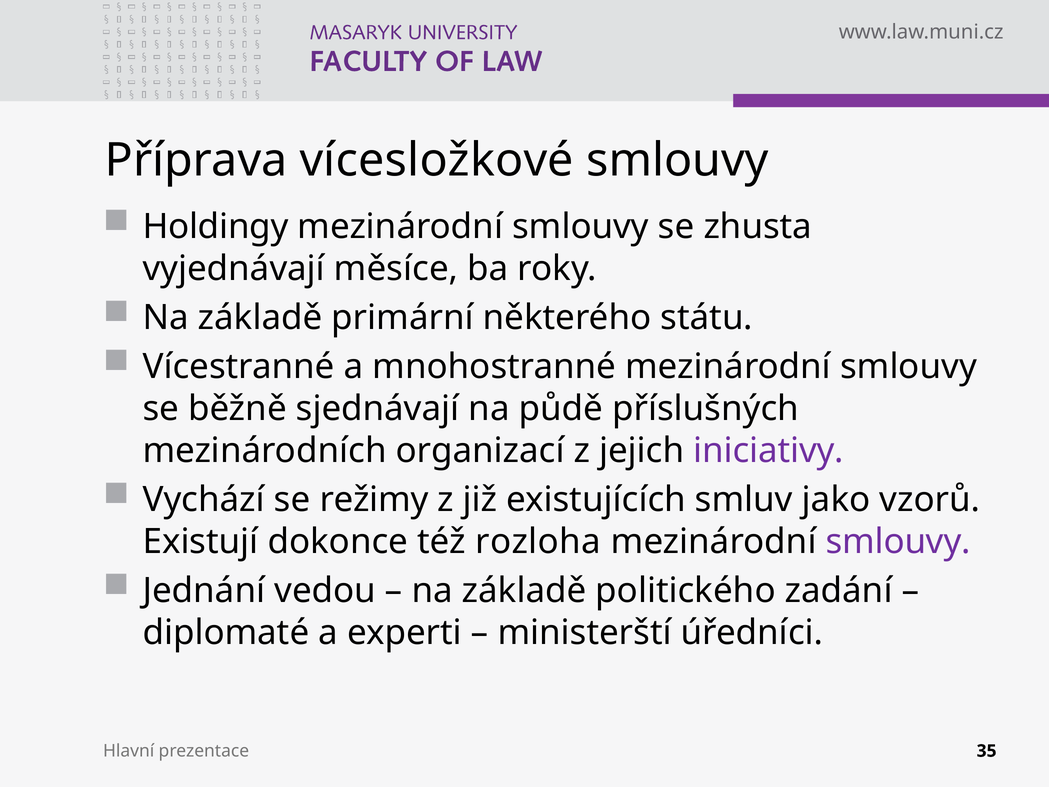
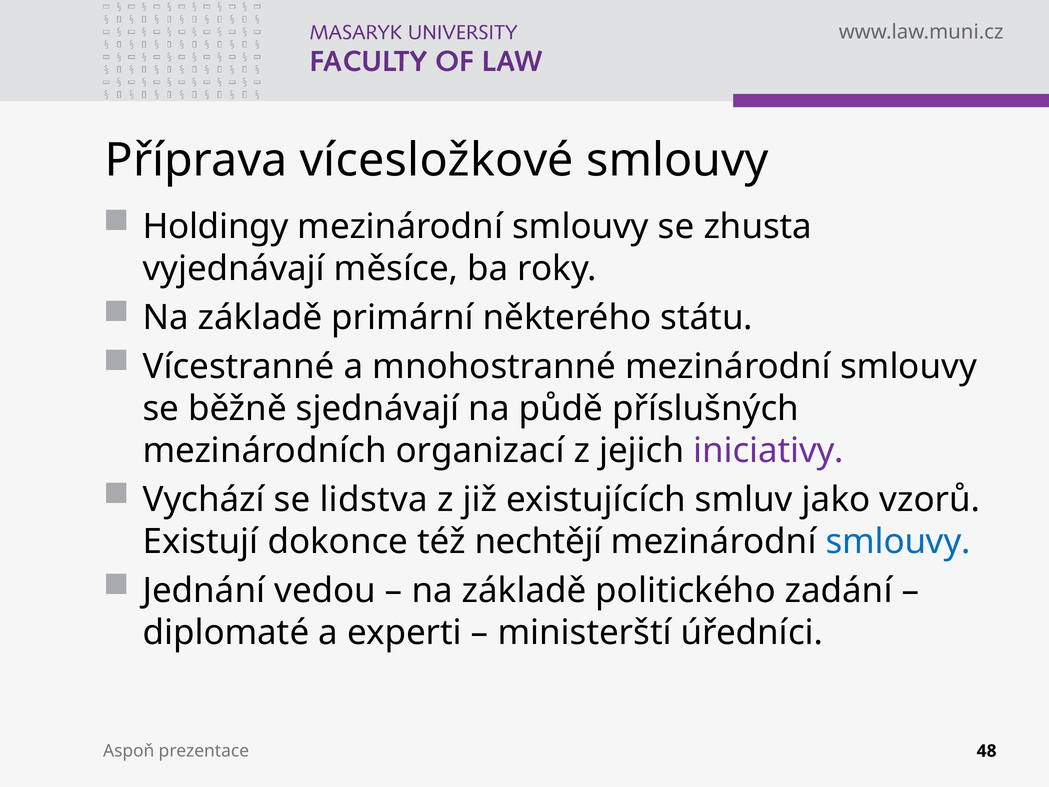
režimy: režimy -> lidstva (374, 500)
rozloha: rozloha -> nechtějí (538, 542)
smlouvy colour: purple -> blue (898, 542)
Hlavní: Hlavní -> Aspoň (129, 751)
35: 35 -> 48 (987, 751)
